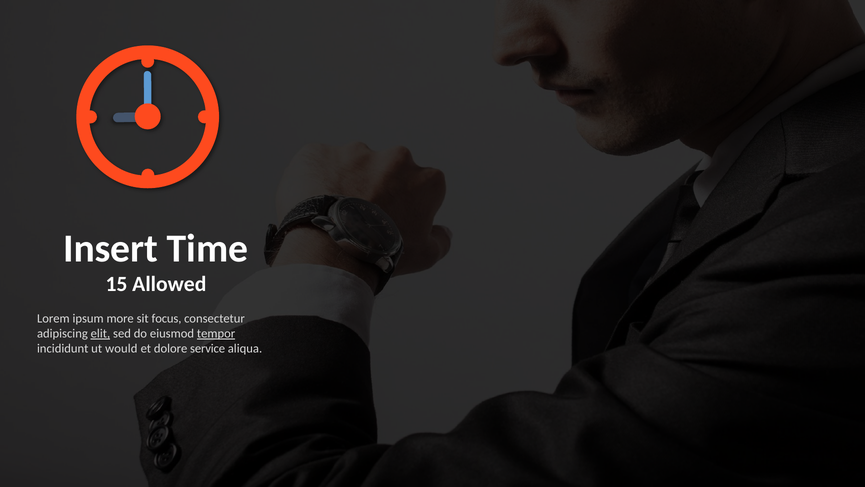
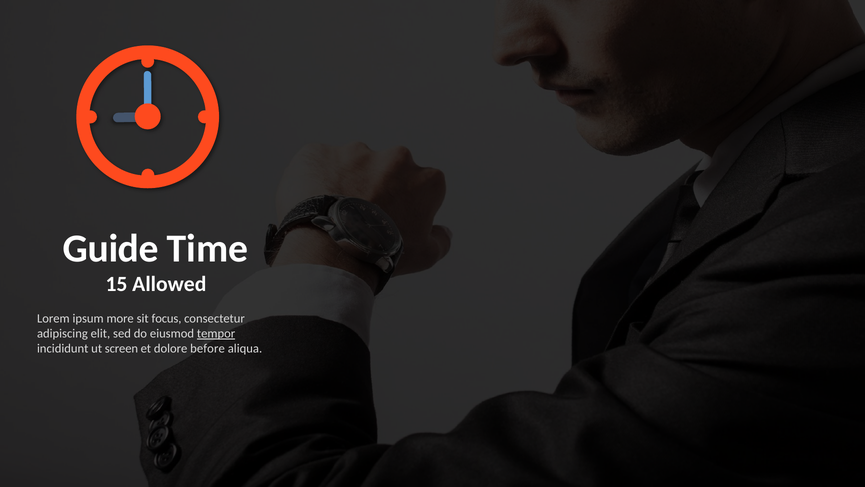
Insert: Insert -> Guide (111, 248)
elit underline: present -> none (100, 333)
would: would -> screen (121, 348)
service: service -> before (207, 348)
